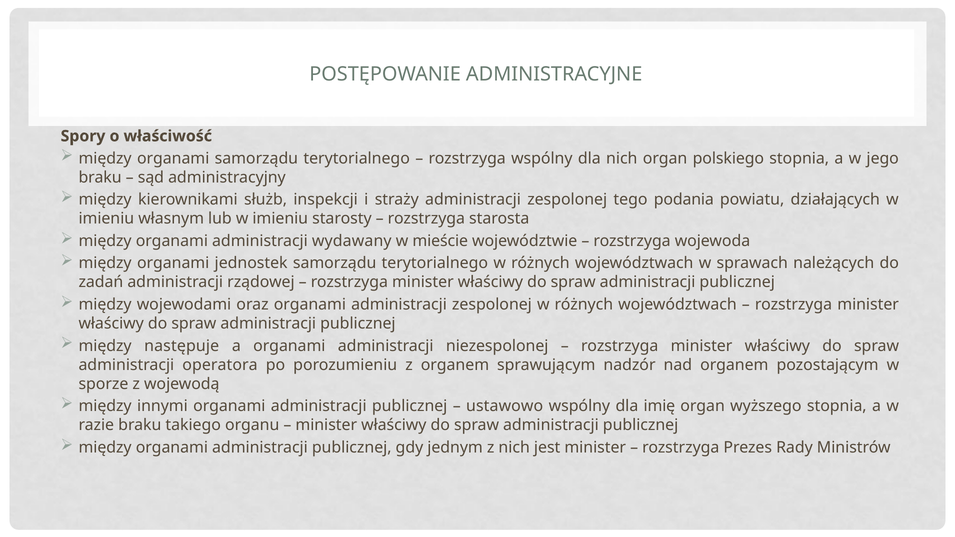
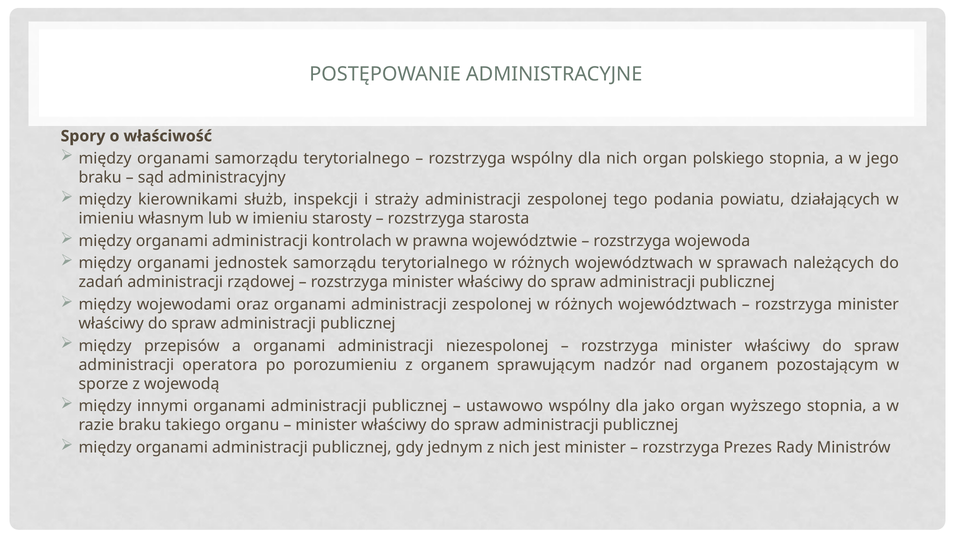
wydawany: wydawany -> kontrolach (352, 241)
mieście: mieście -> prawna (440, 241)
następuje: następuje -> przepisów (182, 346)
imię: imię -> jako (659, 406)
